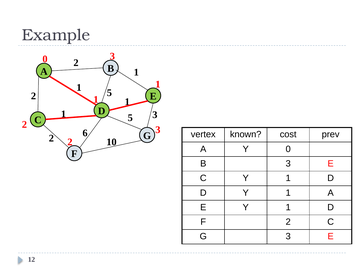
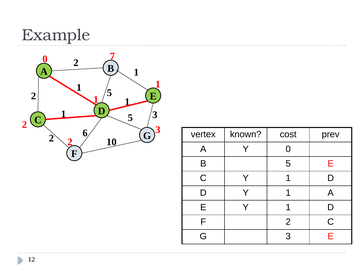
0 3: 3 -> 7 (112, 56)
B 3: 3 -> 5 (288, 164)
